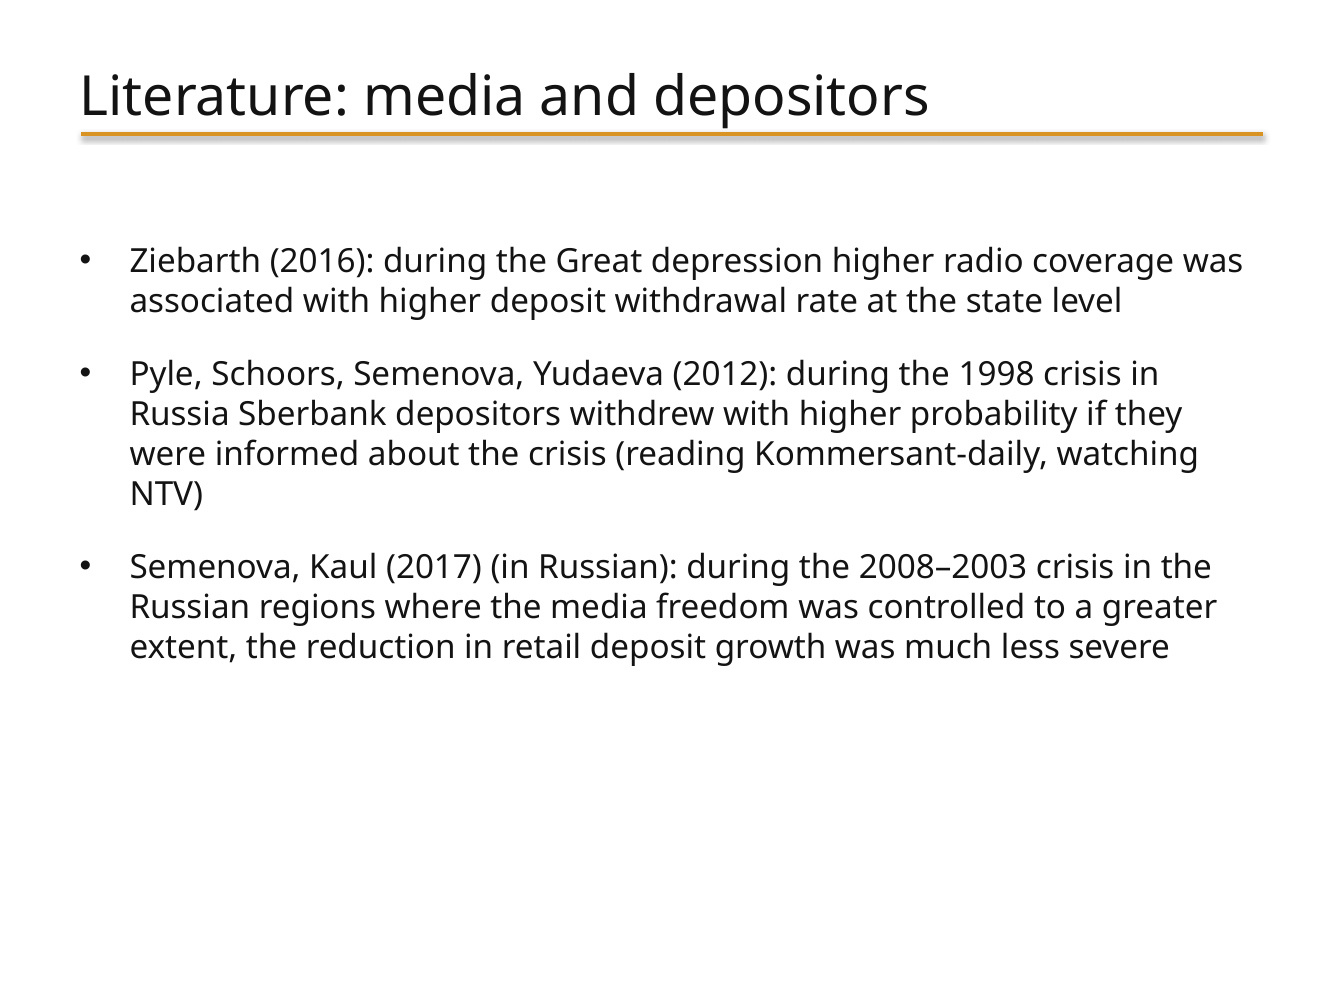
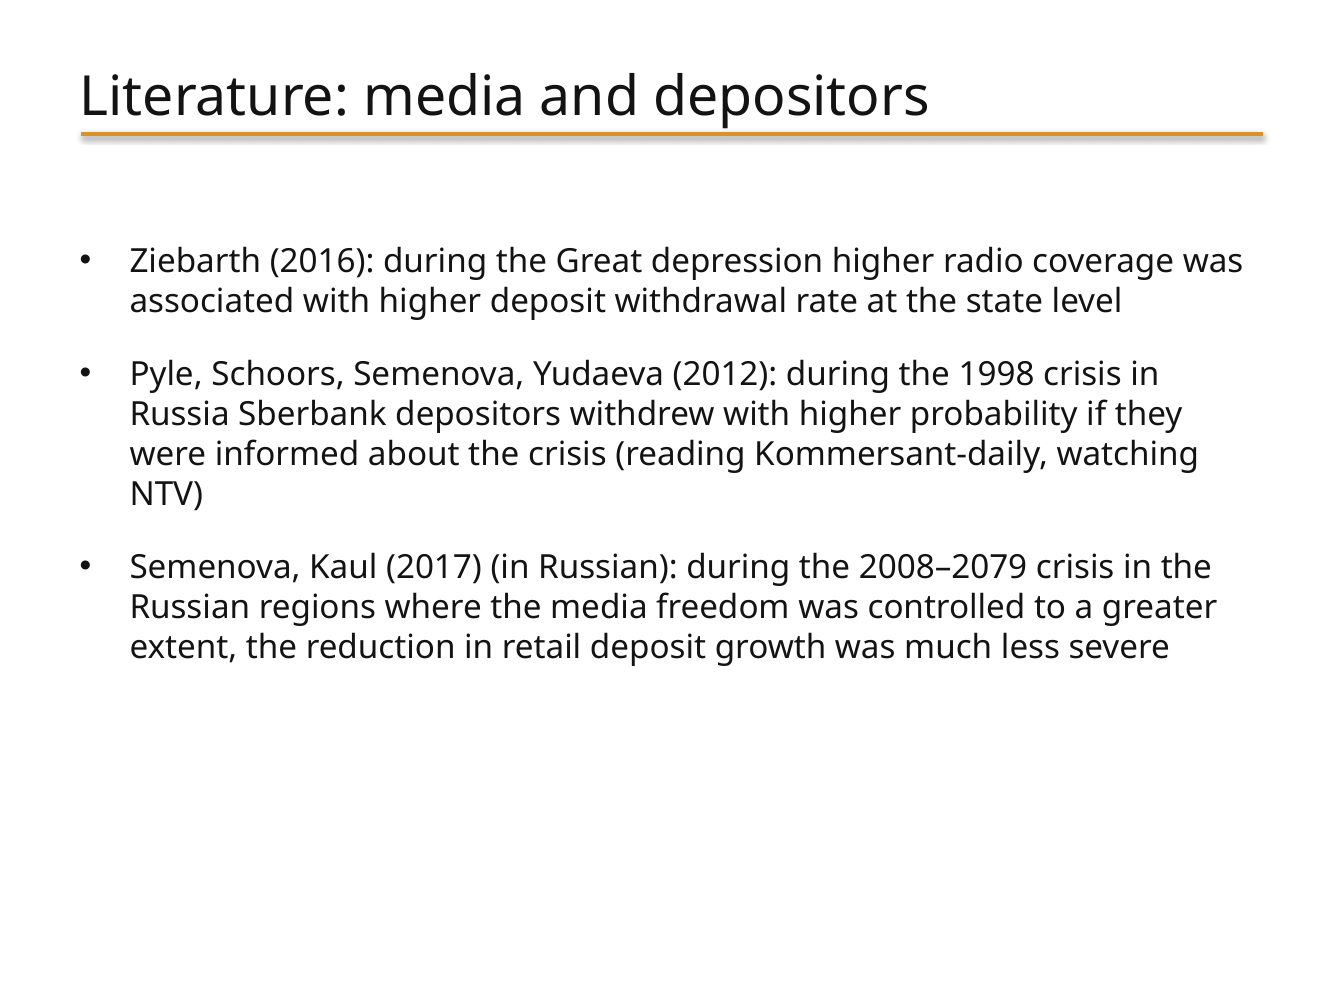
2008–2003: 2008–2003 -> 2008–2079 (943, 567)
